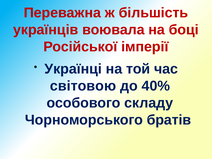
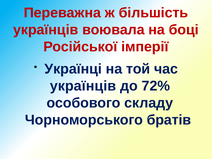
світовою: світовою -> українців (83, 86)
40%: 40% -> 72% (156, 86)
